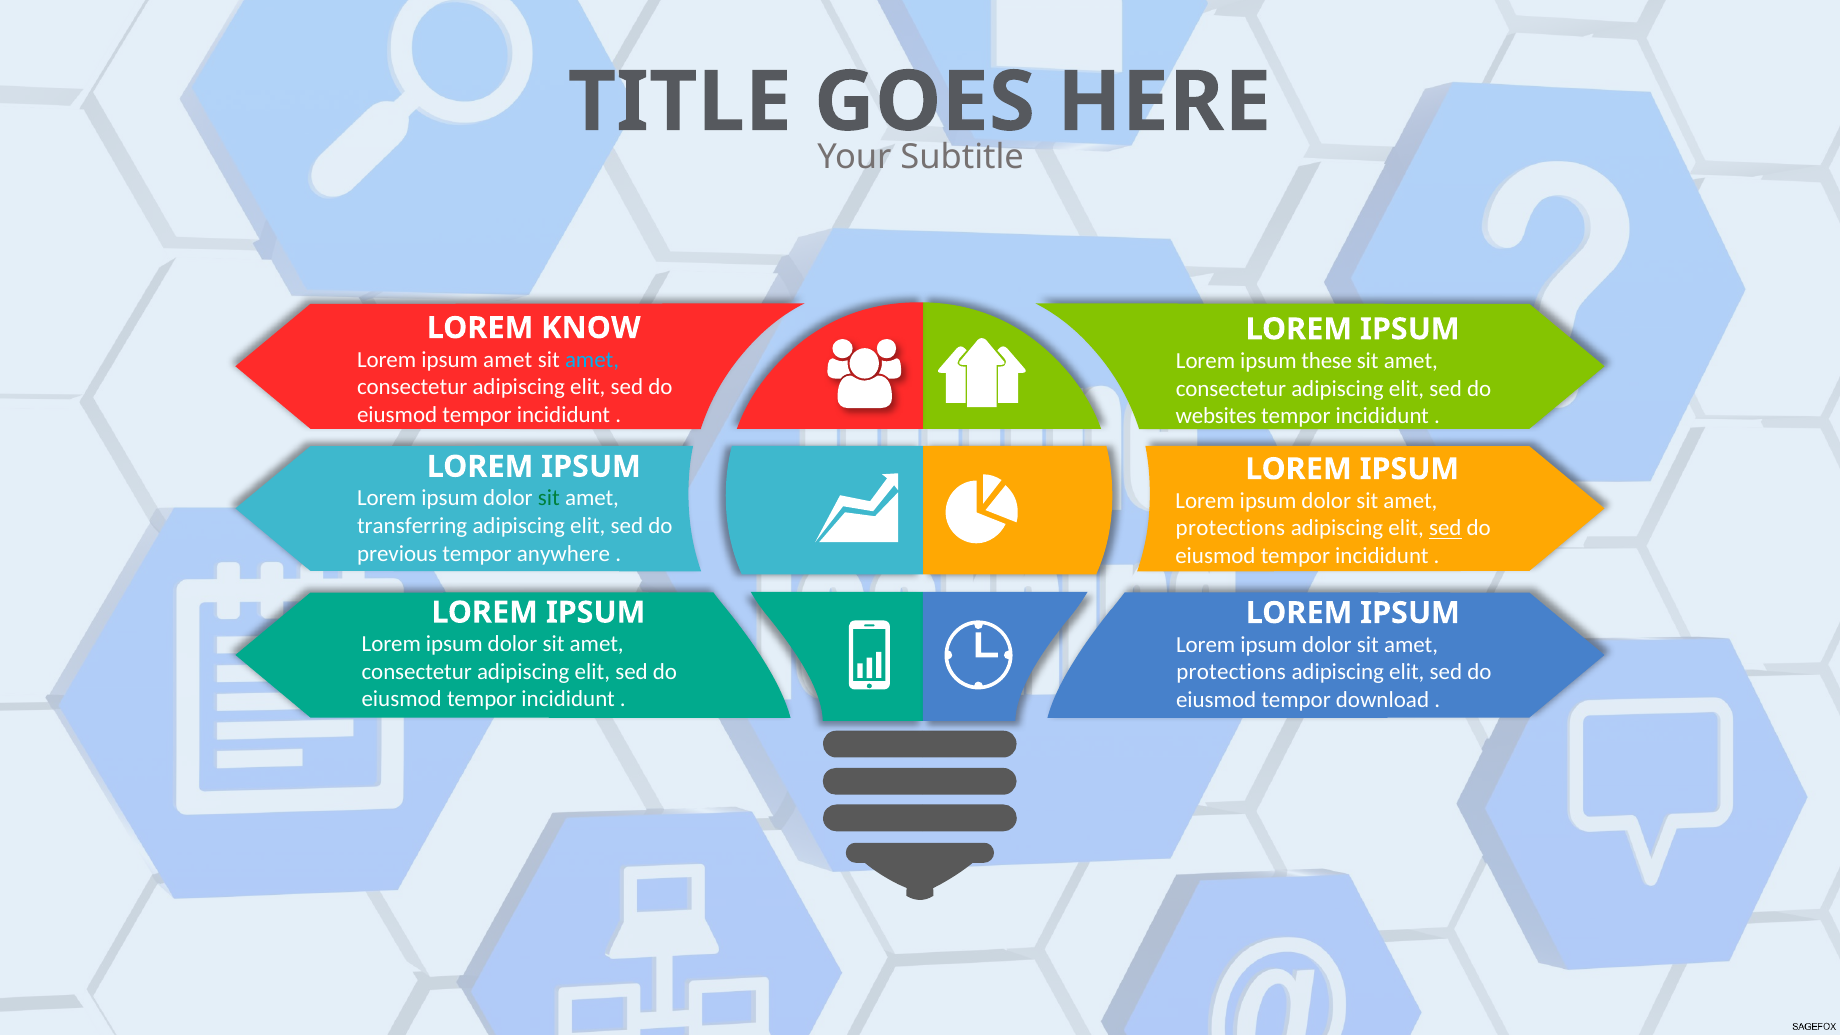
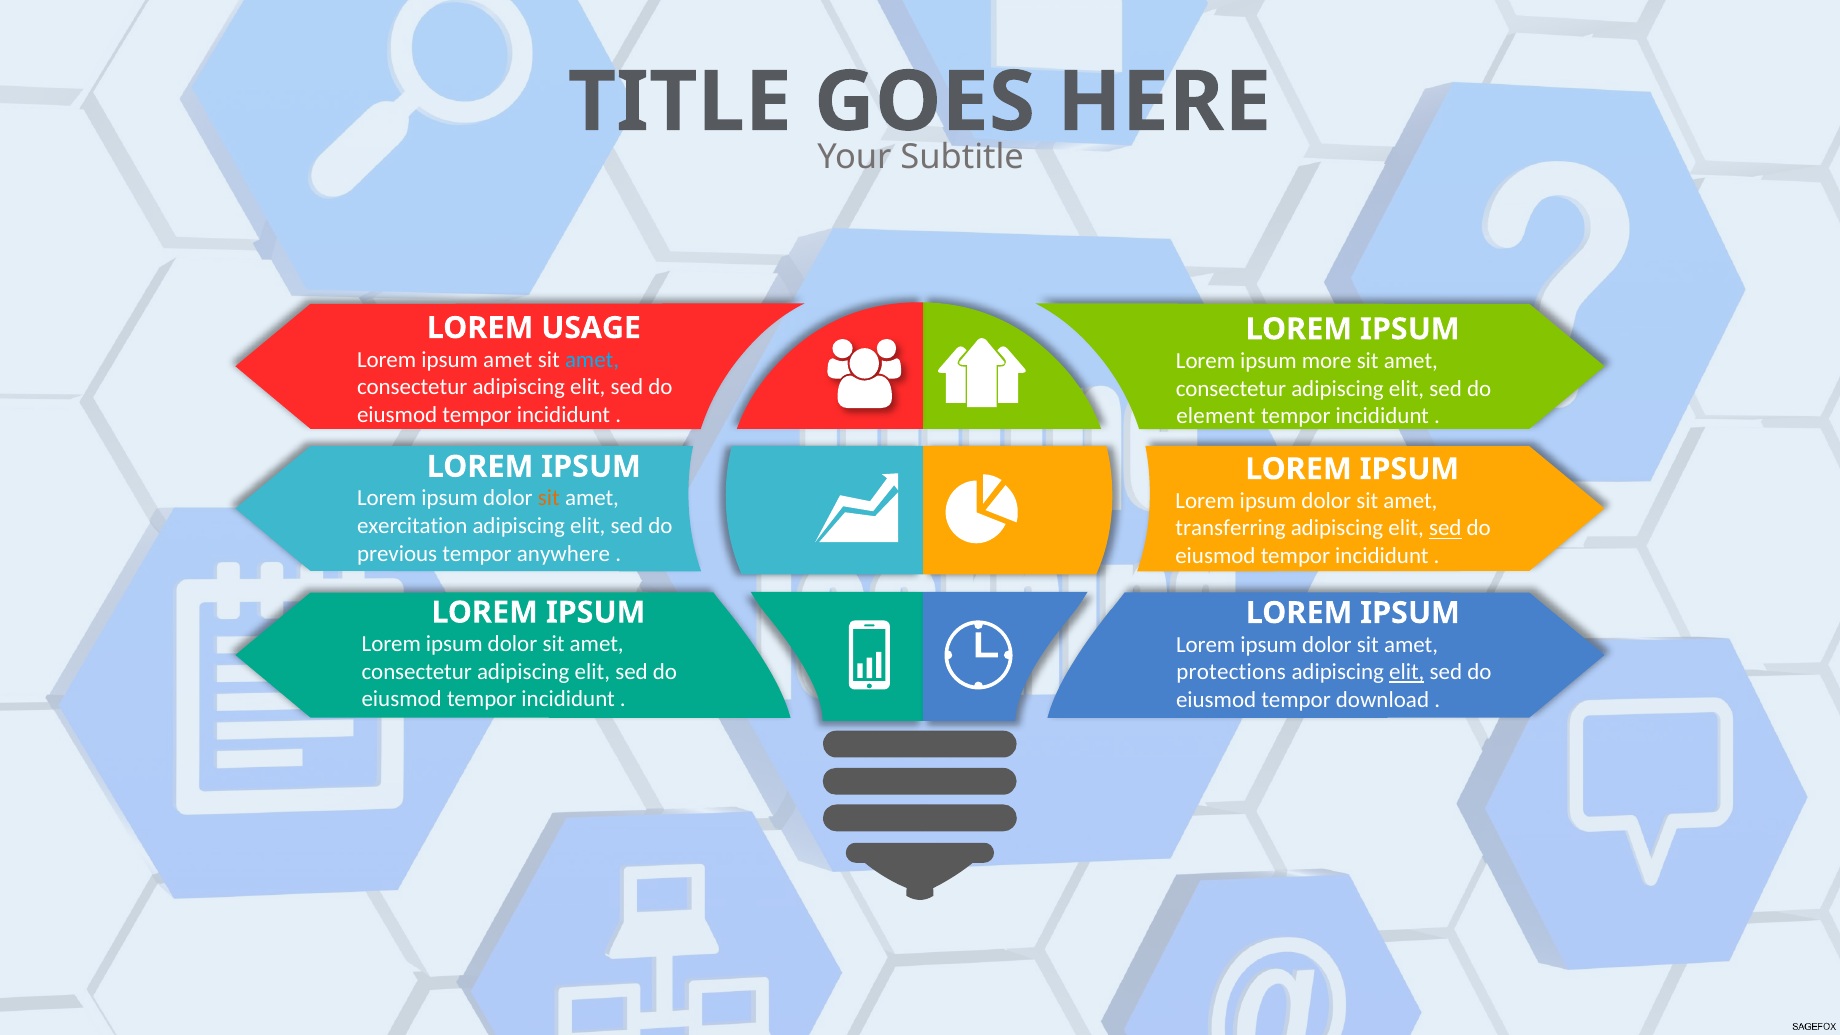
KNOW: KNOW -> USAGE (591, 328)
these: these -> more (1327, 361)
websites: websites -> element (1216, 416)
sit colour: green -> orange (549, 498)
transferring: transferring -> exercitation (412, 526)
protections: protections -> transferring (1231, 528)
elit underline: none -> present (1407, 672)
